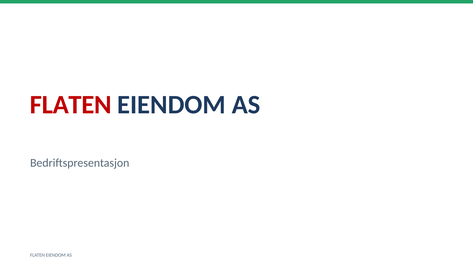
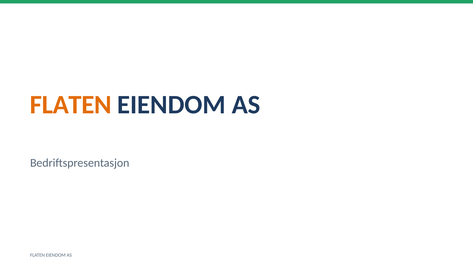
FLATEN colour: red -> orange (71, 105)
